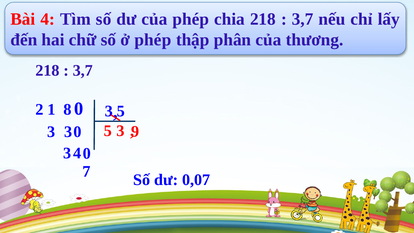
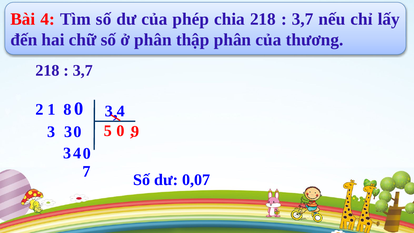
ở phép: phép -> phân (153, 40)
3 5: 5 -> 4 (121, 111)
3 3 3: 3 -> 0 (121, 131)
